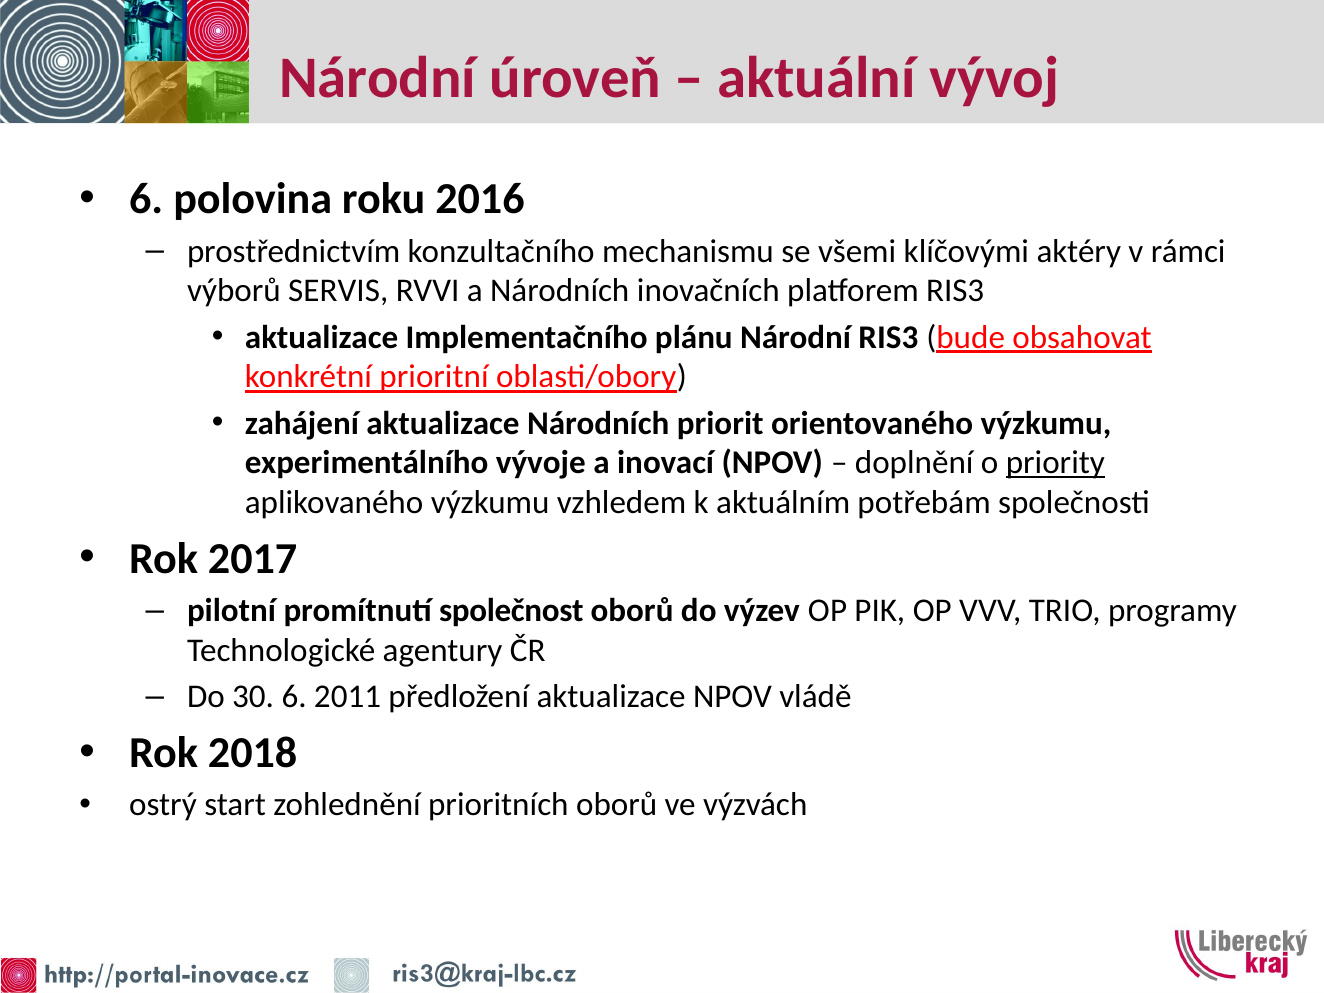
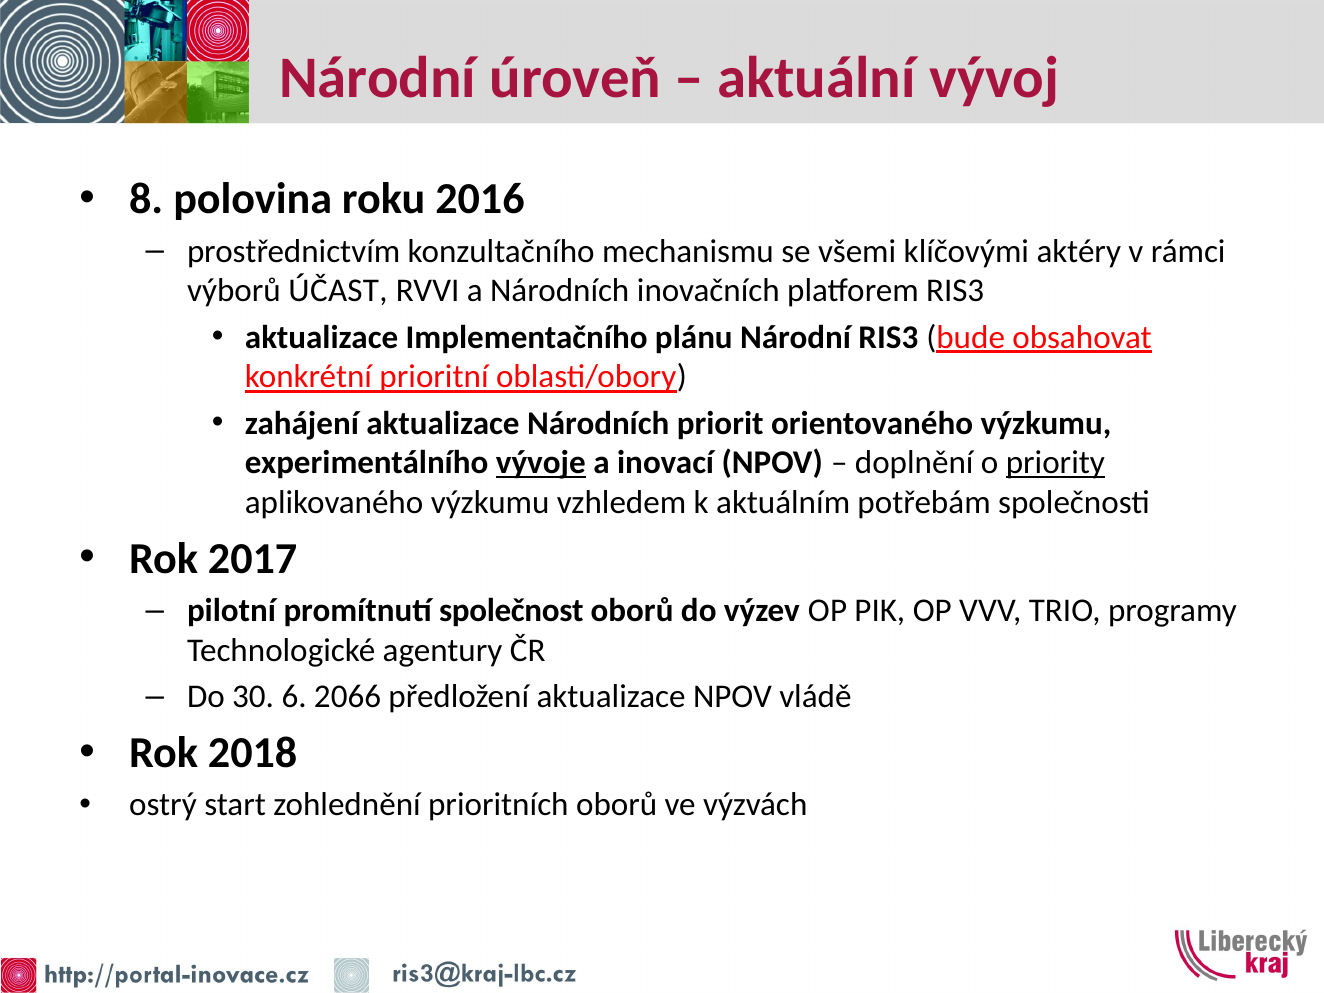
6: 6 -> 8 (146, 199)
SERVIS: SERVIS -> ÚČAST (338, 291)
vývoje underline: none -> present (541, 463)
2011: 2011 -> 2066 (348, 697)
